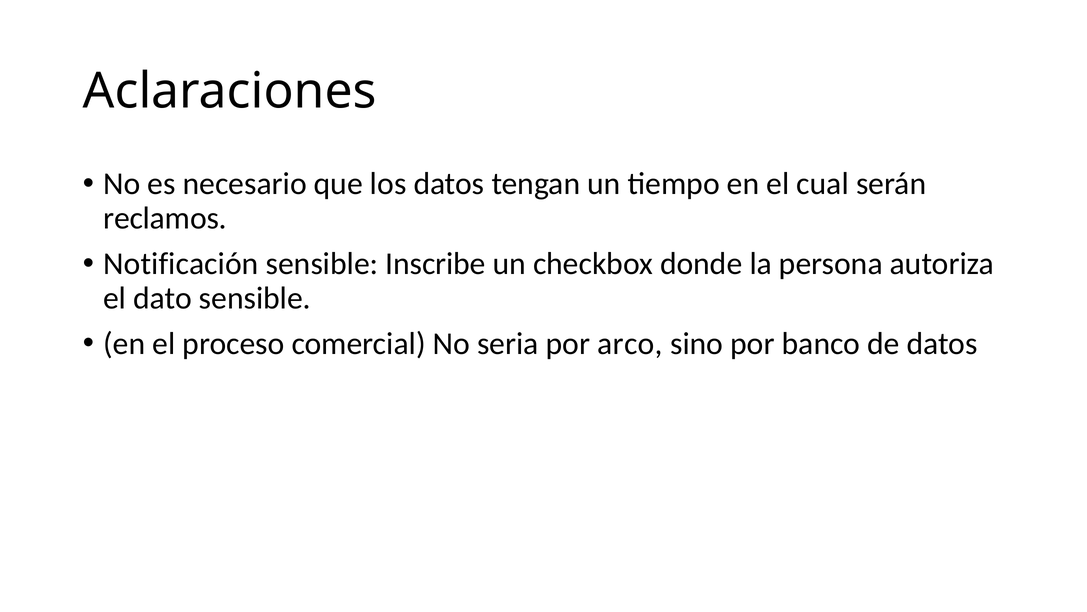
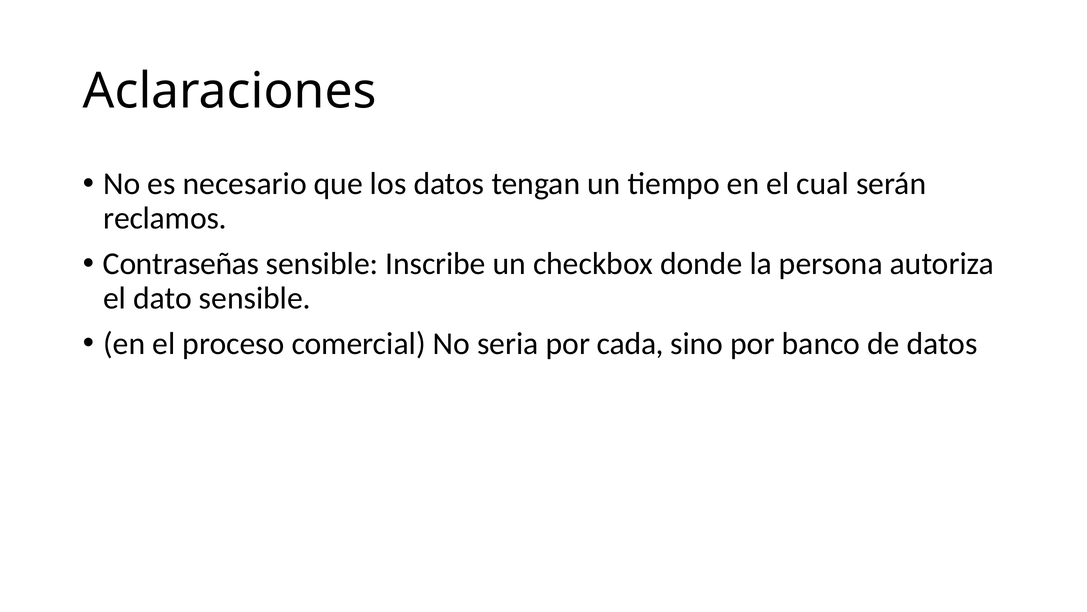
Notificación: Notificación -> Contraseñas (181, 264)
arco: arco -> cada (630, 343)
